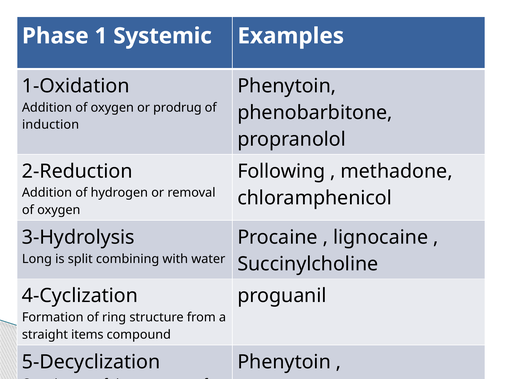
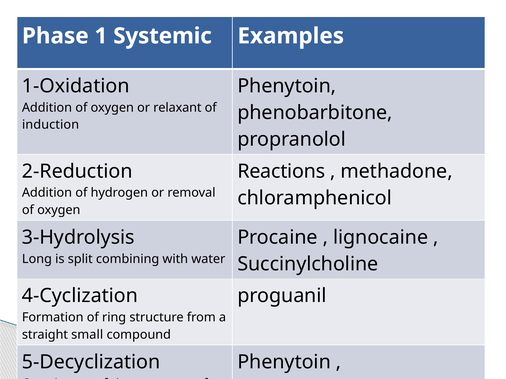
prodrug: prodrug -> relaxant (177, 108)
Following: Following -> Reactions (281, 171)
items: items -> small (87, 335)
